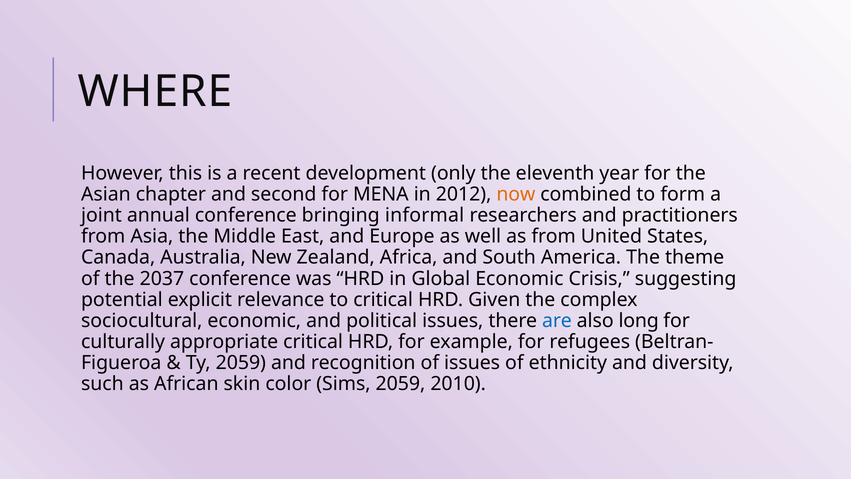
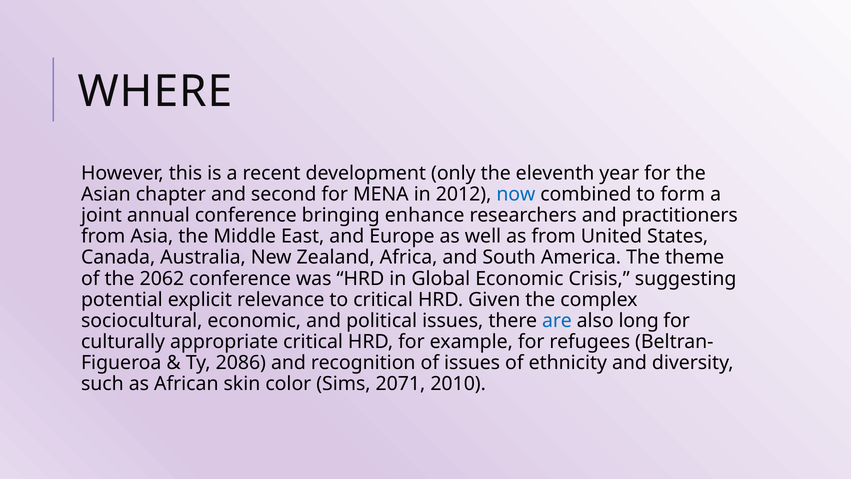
now colour: orange -> blue (516, 194)
informal: informal -> enhance (425, 215)
2037: 2037 -> 2062 (162, 278)
Ty 2059: 2059 -> 2086 (241, 363)
Sims 2059: 2059 -> 2071 (400, 384)
